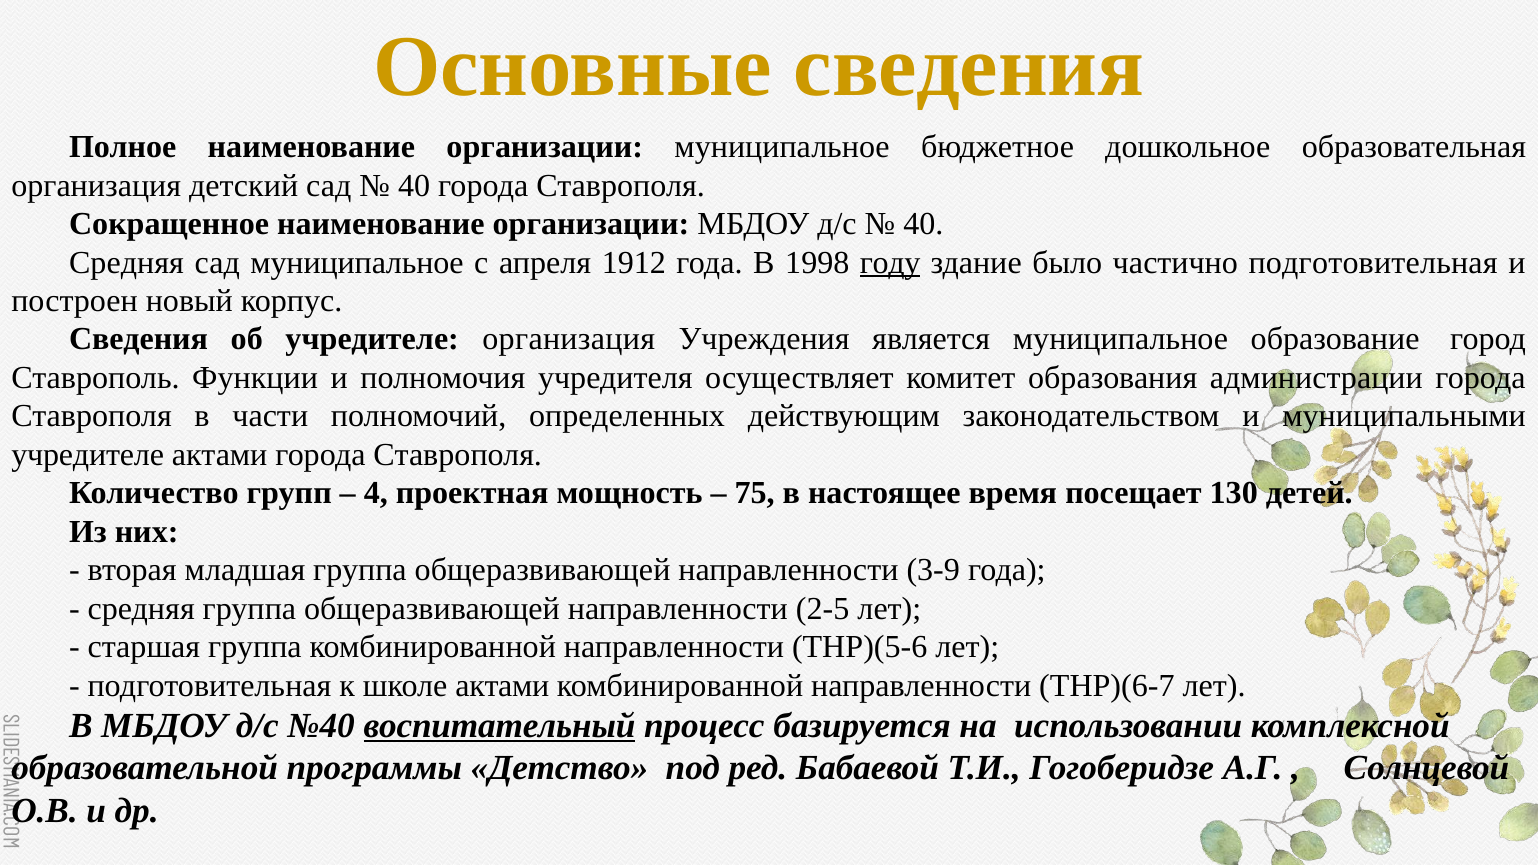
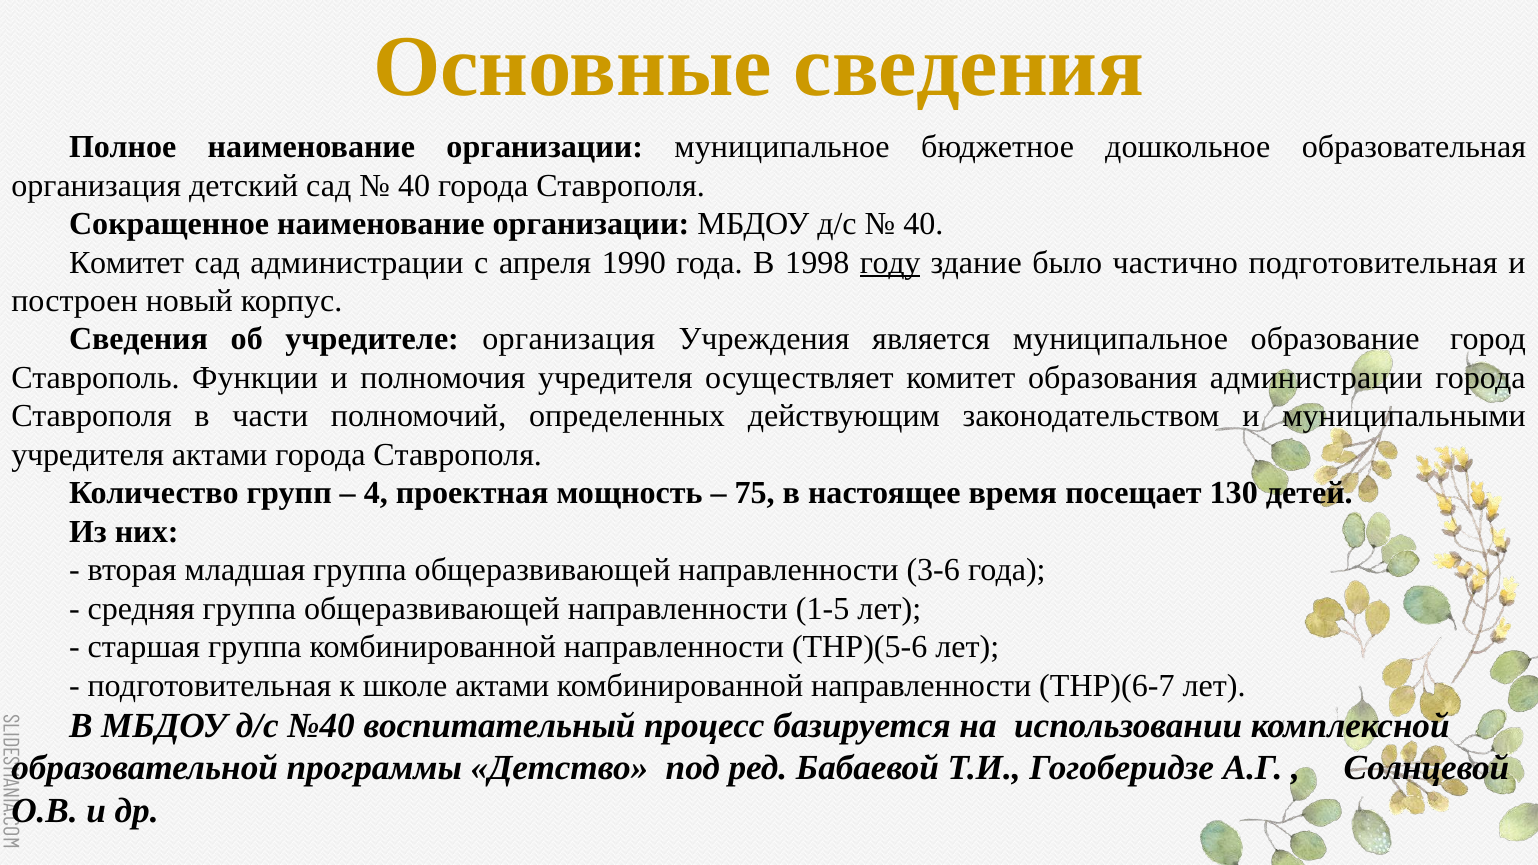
Средняя: Средняя -> Комитет (127, 262)
сад муниципальное: муниципальное -> администрации (357, 262)
1912: 1912 -> 1990 (634, 262)
учредителе: учредителе -> учредителя (88, 455)
3-9: 3-9 -> 3-6 (933, 570)
2-5: 2-5 -> 1-5 (823, 609)
воспитательный underline: present -> none (499, 726)
